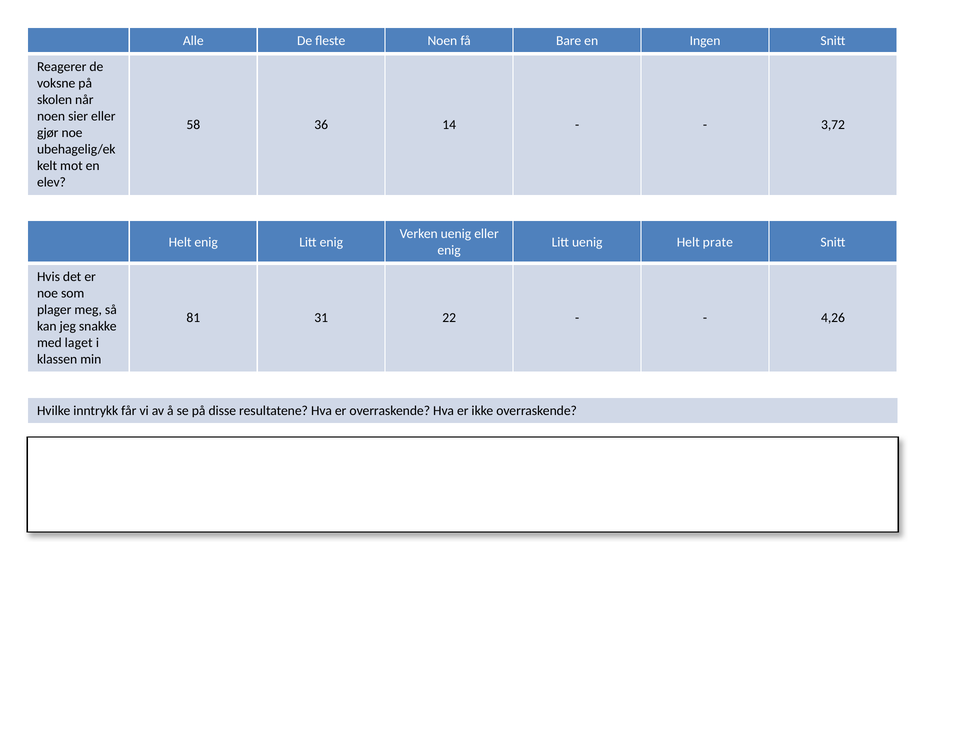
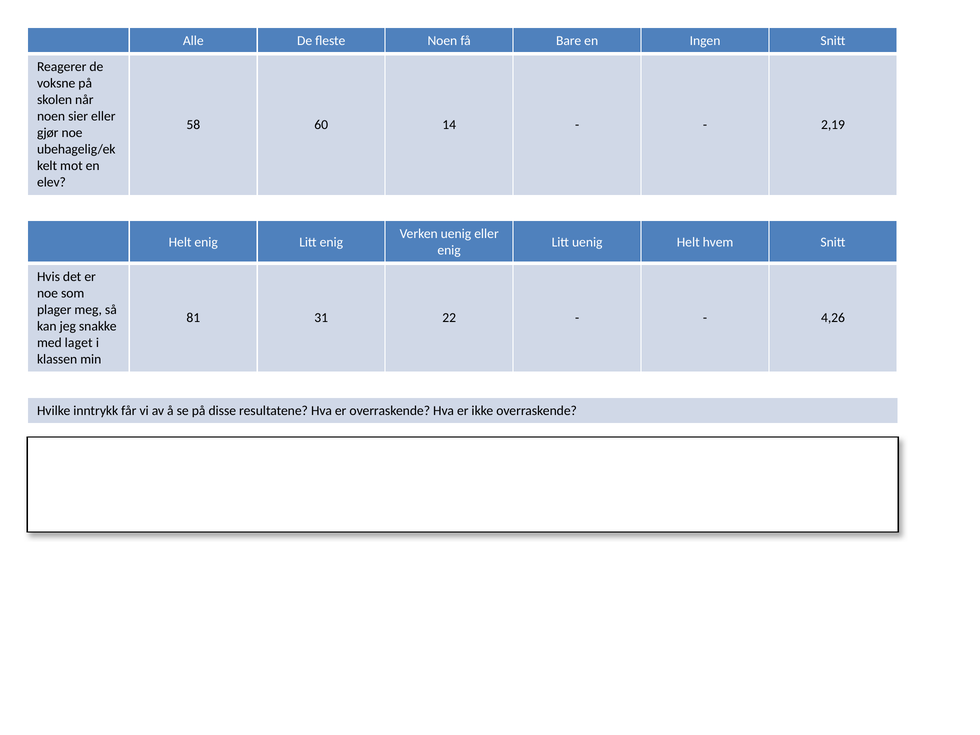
36: 36 -> 60 (321, 125)
3,72: 3,72 -> 2,19 (833, 125)
prate: prate -> hvem (718, 242)
